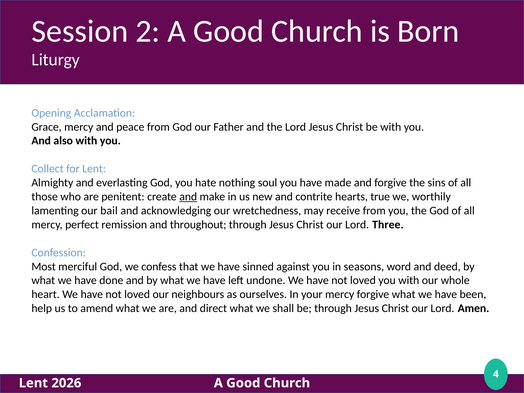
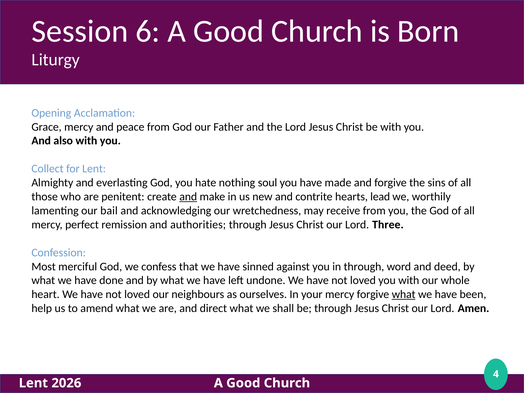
2: 2 -> 6 (148, 31)
true: true -> lead (380, 197)
throughout: throughout -> authorities (198, 225)
in seasons: seasons -> through (364, 266)
what underline: none -> present (404, 294)
